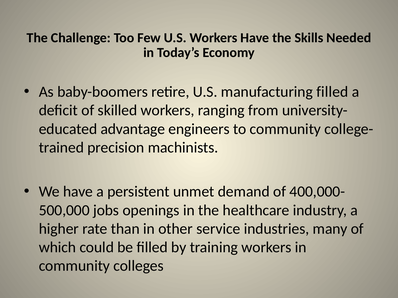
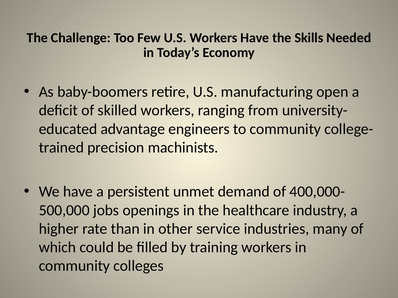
manufacturing filled: filled -> open (332, 92)
